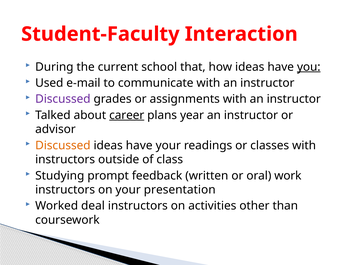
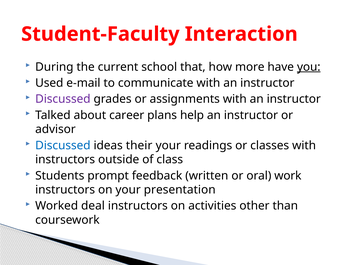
how ideas: ideas -> more (250, 67)
career underline: present -> none (127, 115)
year: year -> help (192, 115)
Discussed colour: orange -> blue (63, 145)
have: have -> their (139, 145)
Studying: Studying -> Students (60, 175)
